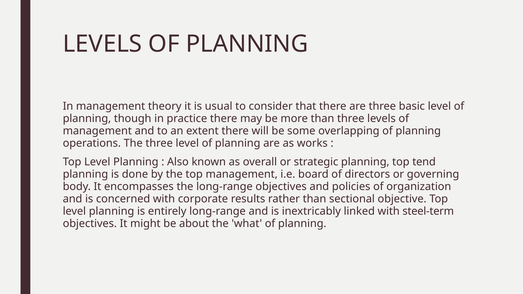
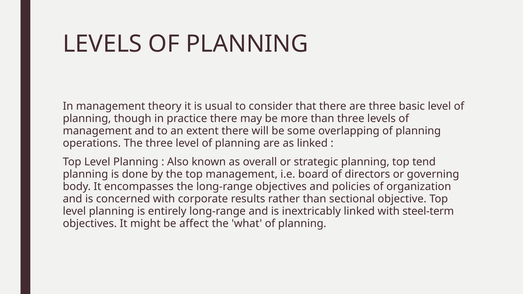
as works: works -> linked (312, 143)
about: about -> affect (194, 224)
